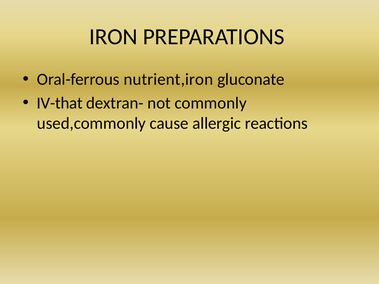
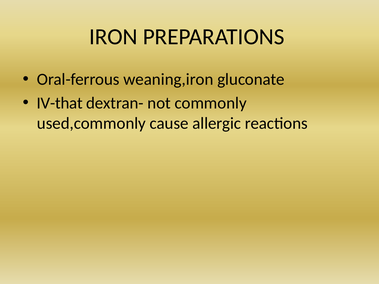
nutrient,iron: nutrient,iron -> weaning,iron (168, 80)
